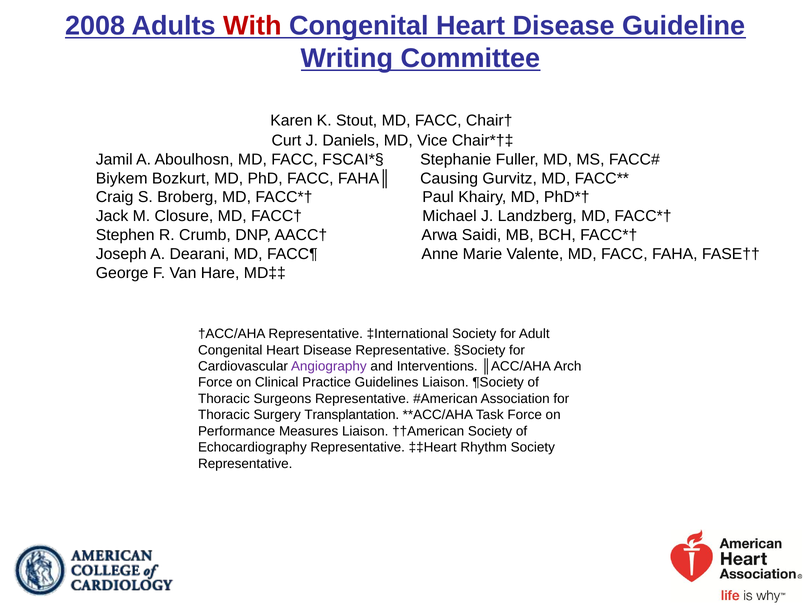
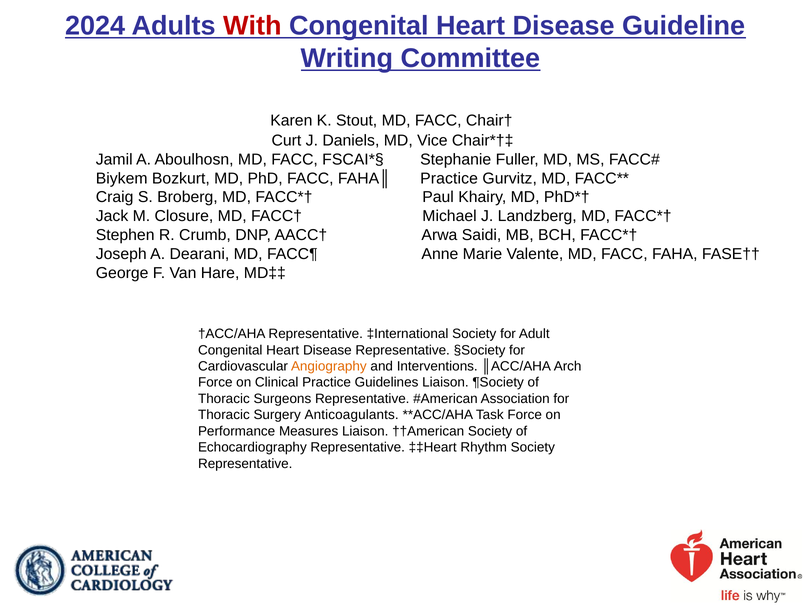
2008: 2008 -> 2024 (95, 26)
FAHA║ Causing: Causing -> Practice (449, 178)
Angiography colour: purple -> orange (329, 366)
Transplantation: Transplantation -> Anticoagulants (352, 415)
